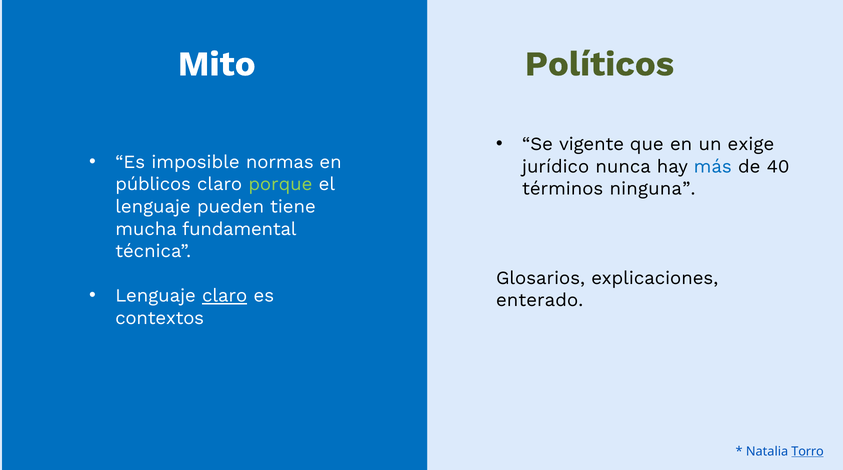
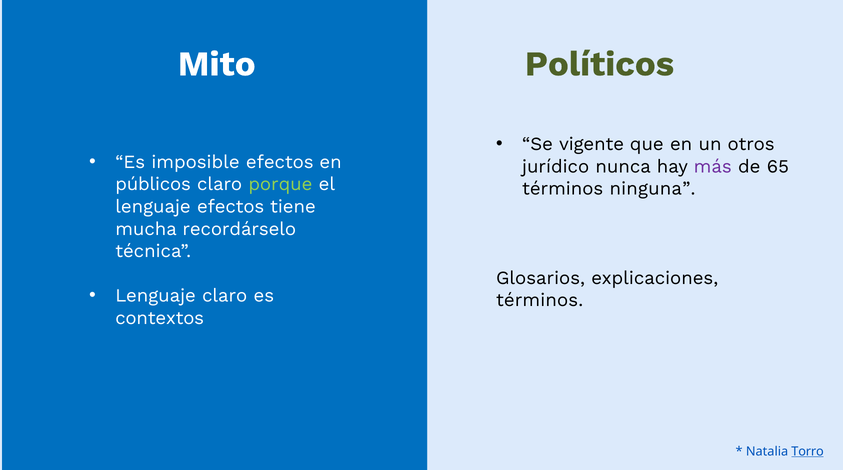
exige: exige -> otros (751, 144)
imposible normas: normas -> efectos (280, 162)
más colour: blue -> purple (713, 167)
40: 40 -> 65 (778, 167)
lenguaje pueden: pueden -> efectos (231, 207)
fundamental: fundamental -> recordárselo (239, 229)
claro underline: present -> none (225, 296)
enterado: enterado -> términos (540, 300)
